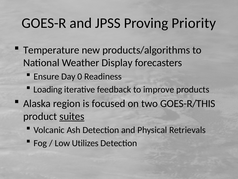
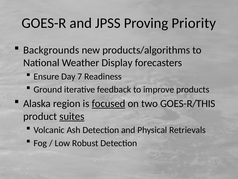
Temperature: Temperature -> Backgrounds (51, 50)
0: 0 -> 7 (80, 76)
Loading: Loading -> Ground (48, 89)
focused underline: none -> present (109, 103)
Utilizes: Utilizes -> Robust (85, 143)
